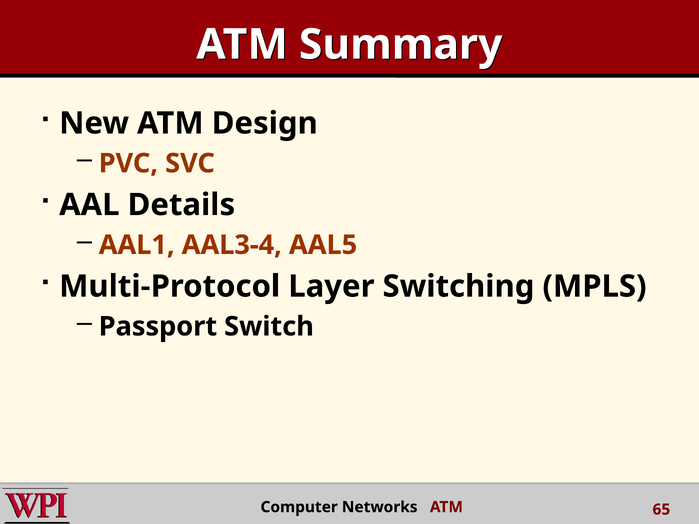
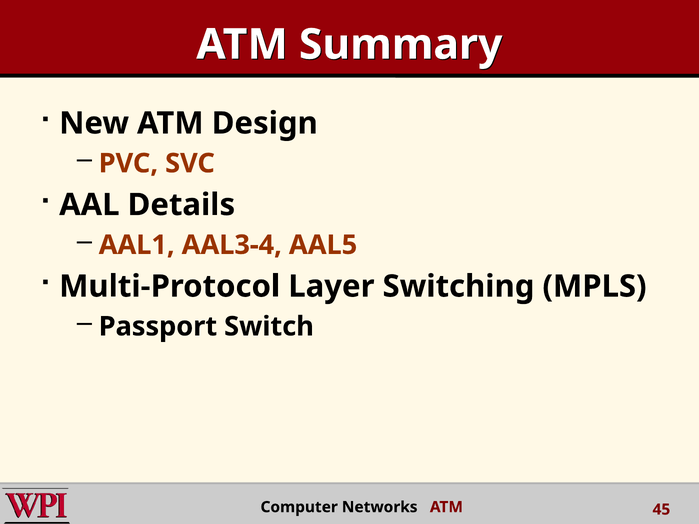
65: 65 -> 45 (661, 510)
